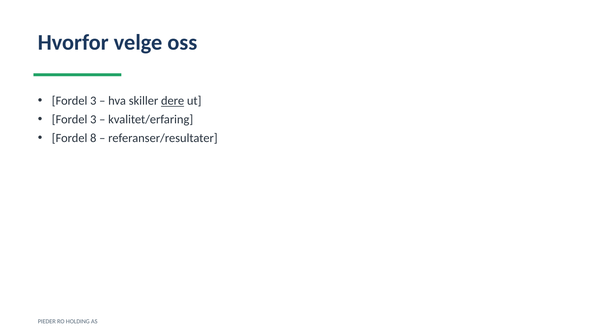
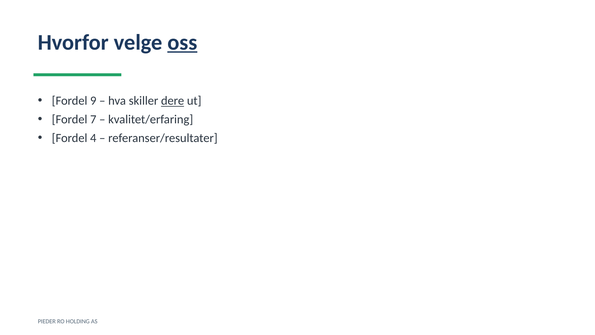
oss underline: none -> present (182, 42)
3: 3 -> 9 (93, 101)
3: 3 -> 7 (93, 119)
8: 8 -> 4 (93, 138)
